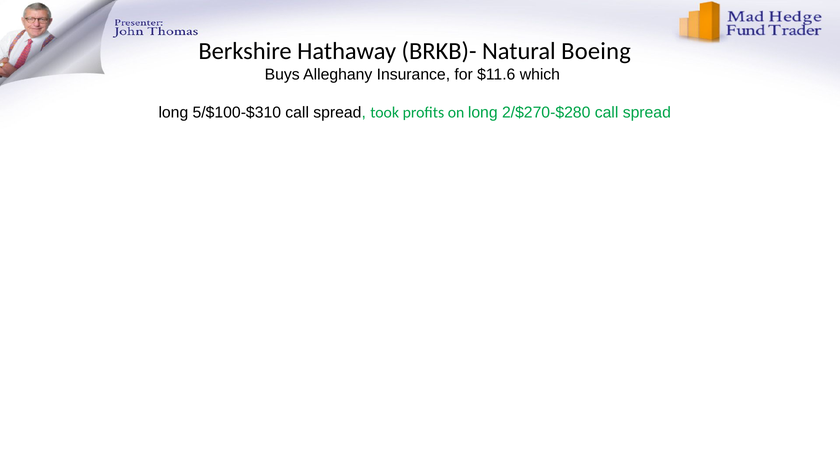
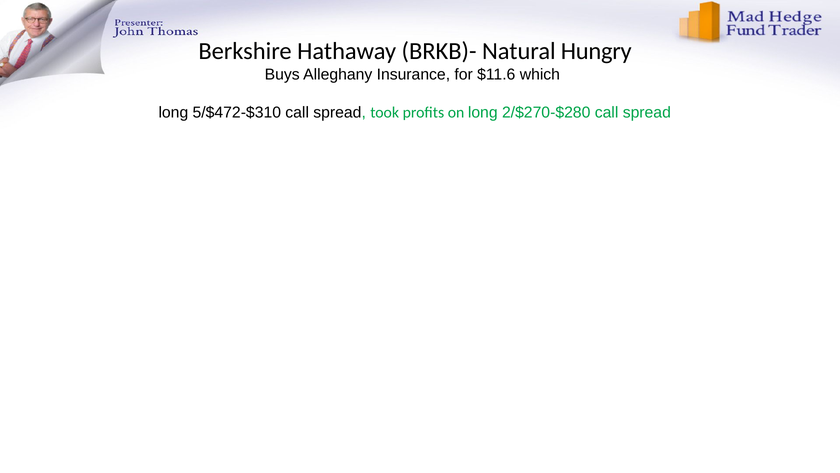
Boeing: Boeing -> Hungry (596, 51)
5/$100-$310: 5/$100-$310 -> 5/$472-$310 (237, 112)
